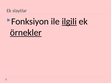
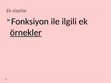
ilgili underline: present -> none (69, 22)
